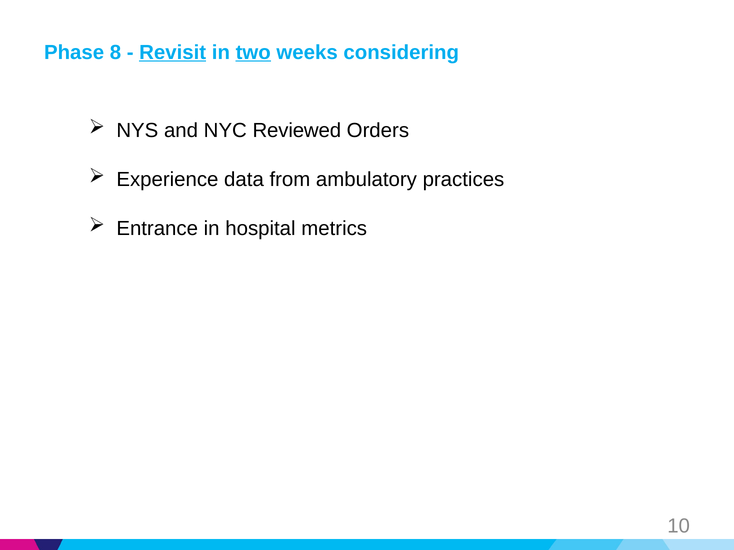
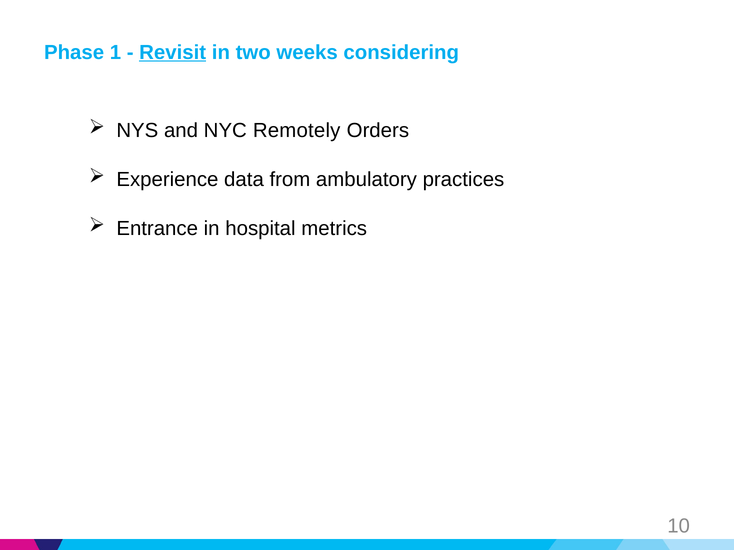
8: 8 -> 1 (115, 52)
two underline: present -> none (253, 52)
Reviewed: Reviewed -> Remotely (297, 130)
